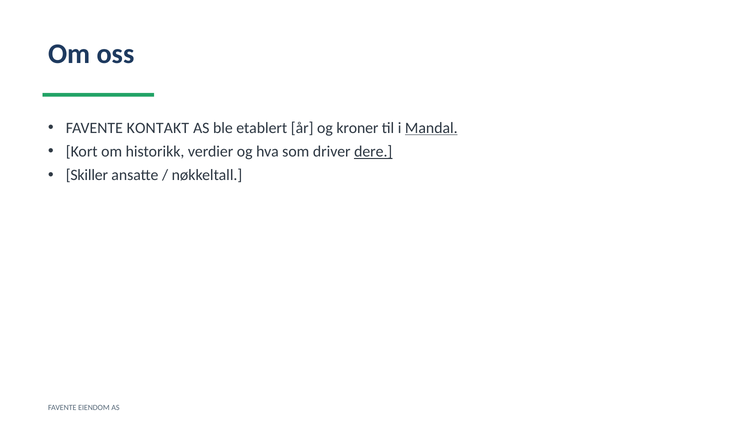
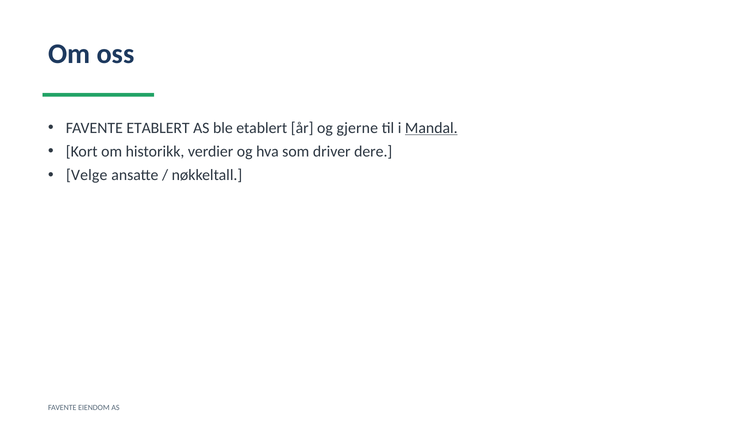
FAVENTE KONTAKT: KONTAKT -> ETABLERT (158, 128)
kroner: kroner -> gjerne (357, 128)
dere underline: present -> none (373, 152)
Skiller: Skiller -> Velge (87, 175)
